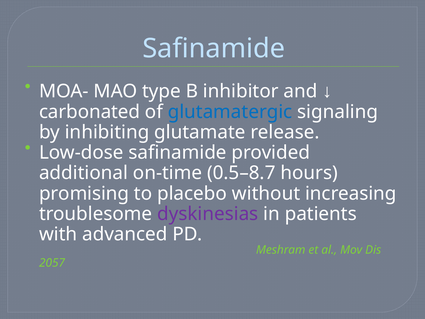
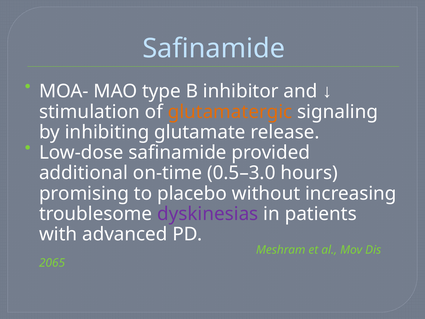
carbonated: carbonated -> stimulation (89, 112)
glutamatergic colour: blue -> orange (230, 112)
0.5–8.7: 0.5–8.7 -> 0.5–3.0 (241, 173)
2057: 2057 -> 2065 (52, 263)
